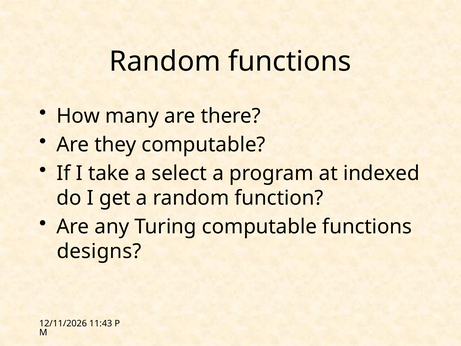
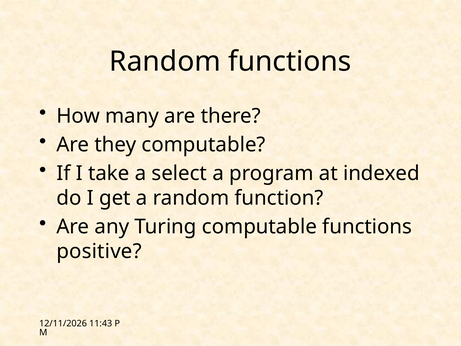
designs: designs -> positive (99, 251)
